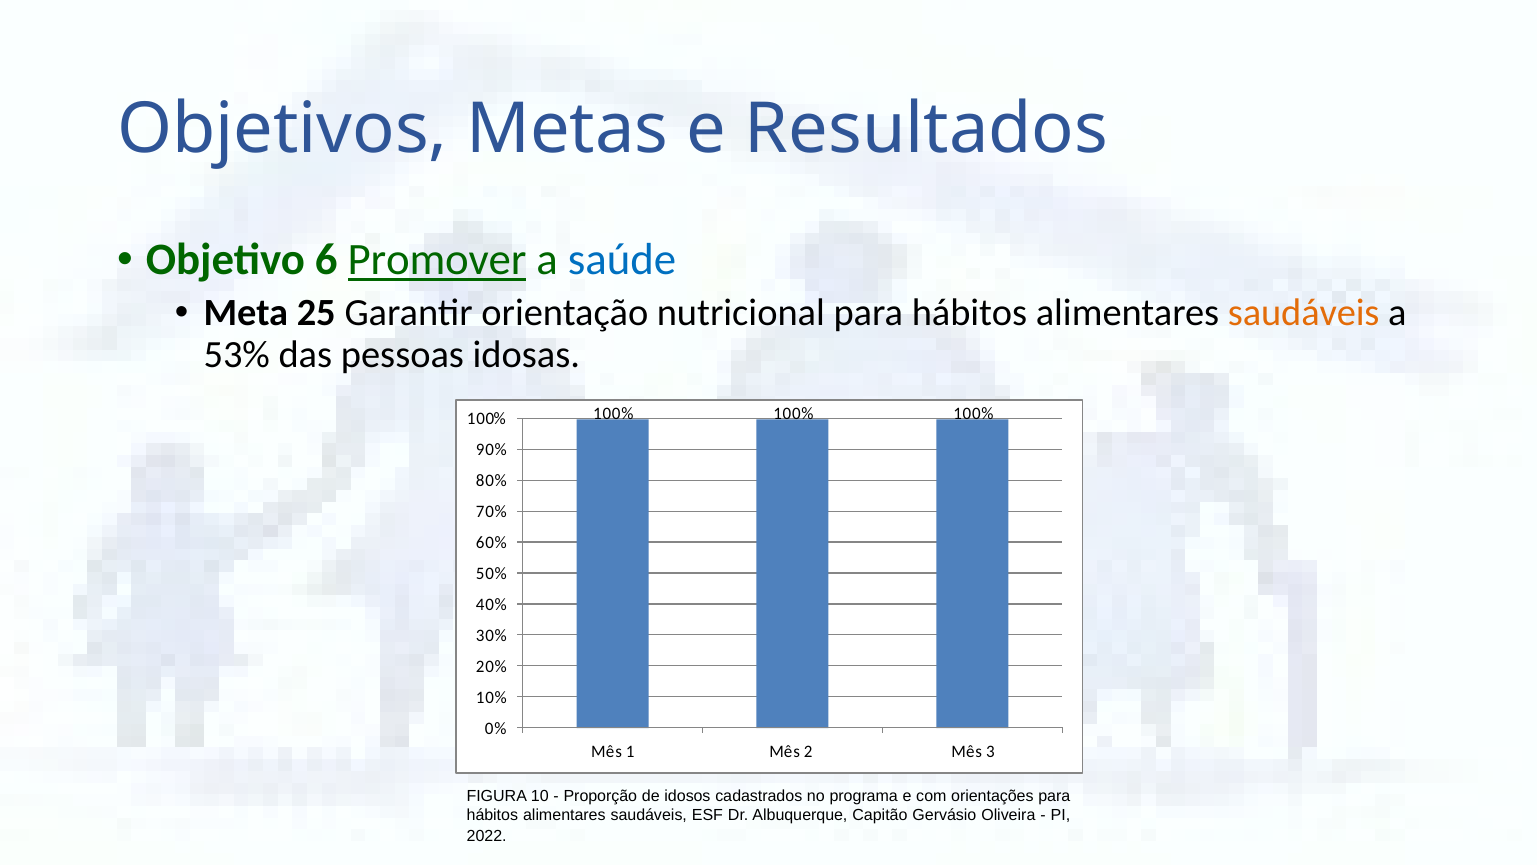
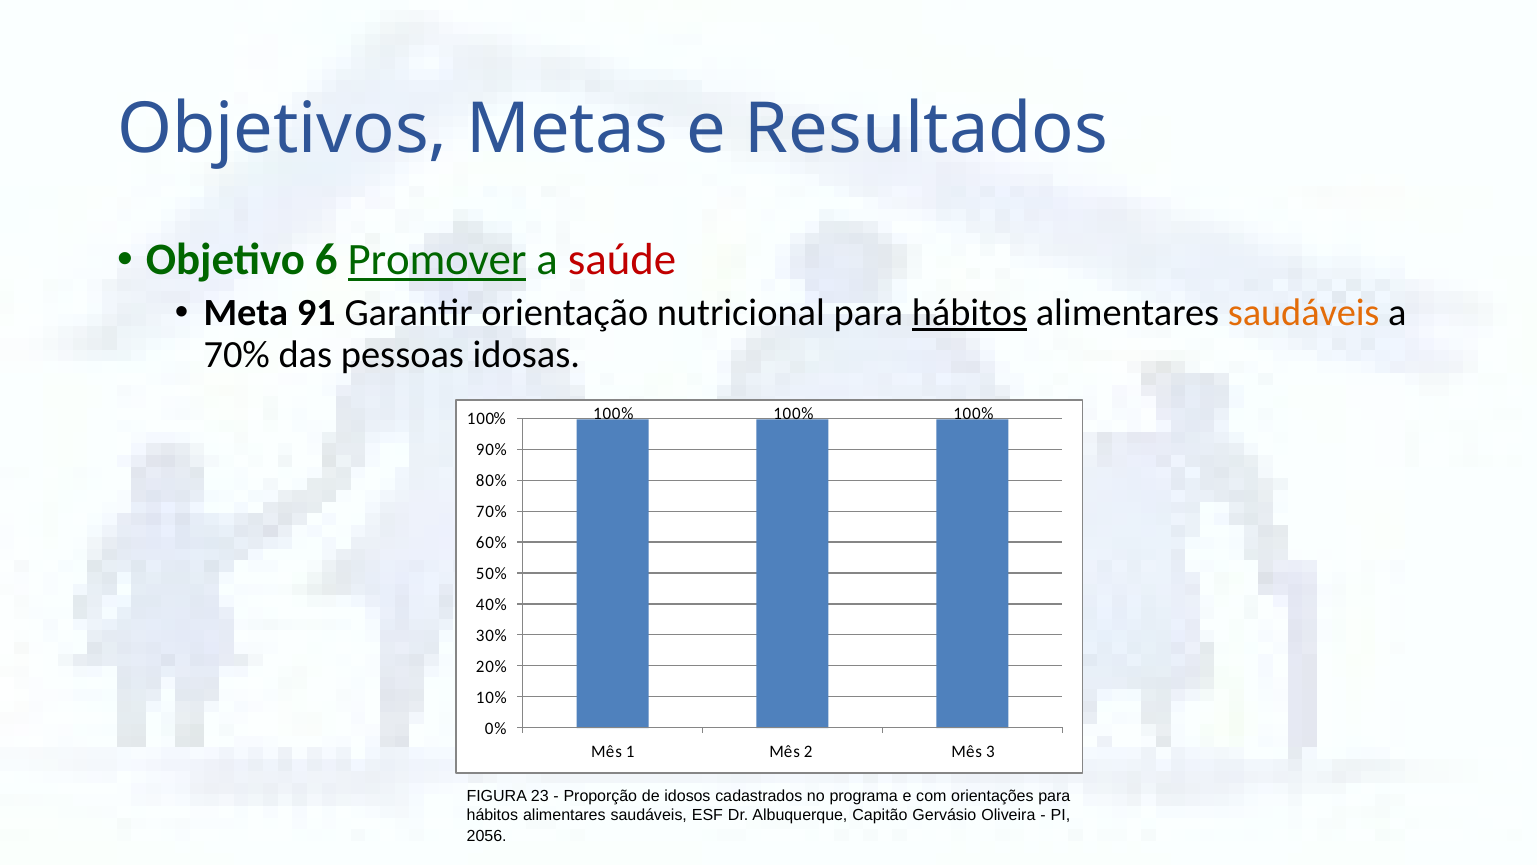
saúde colour: blue -> red (622, 260)
25: 25 -> 91 (316, 313)
hábitos underline: none -> present (970, 313)
53%: 53% -> 70% (237, 354)
10: 10 -> 23 (540, 795)
2022: 2022 -> 2056 (487, 836)
